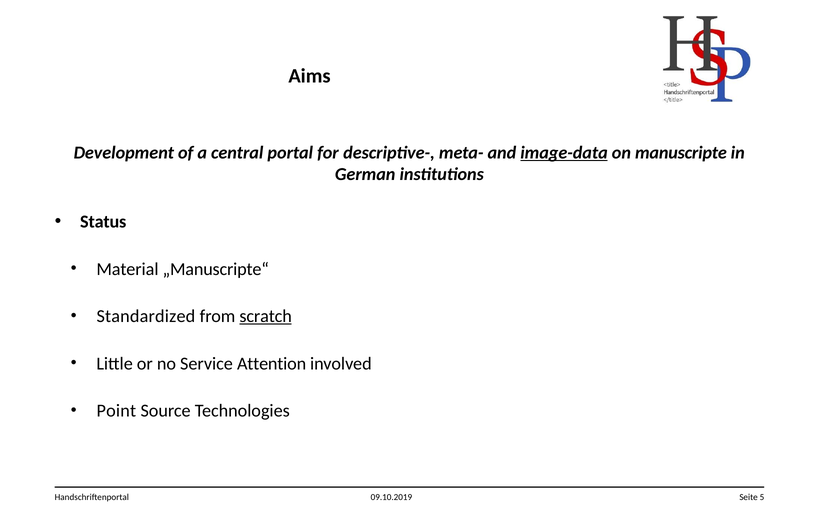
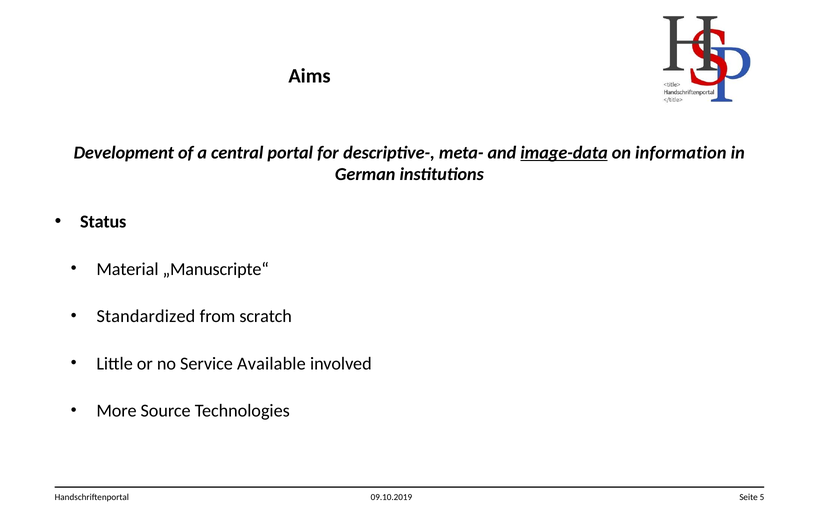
manuscripte: manuscripte -> information (681, 153)
scratch underline: present -> none (266, 316)
Attention: Attention -> Available (271, 364)
Point: Point -> More (116, 411)
